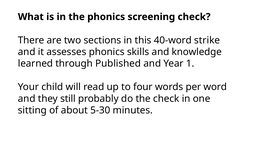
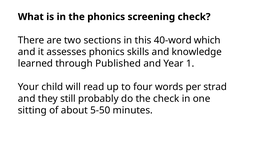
strike: strike -> which (207, 40)
word: word -> strad (215, 87)
5-30: 5-30 -> 5-50 (100, 110)
